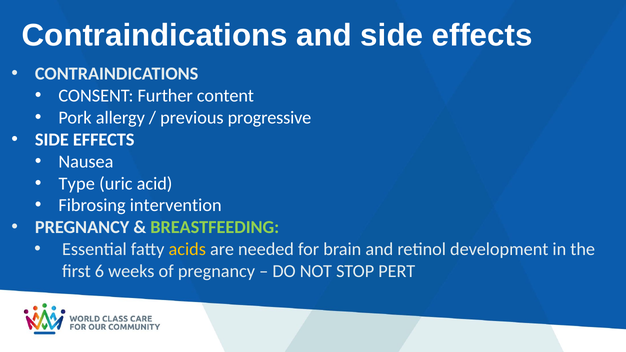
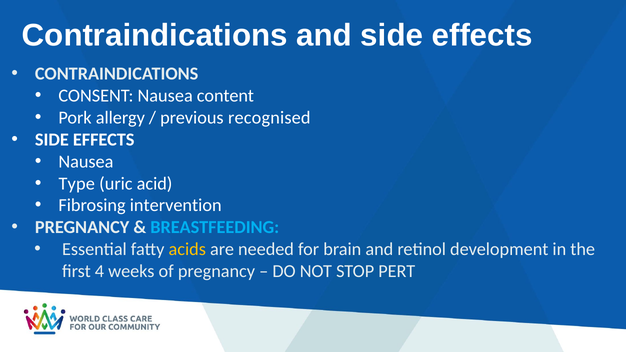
CONSENT Further: Further -> Nausea (165, 96)
progressive: progressive -> recognised (269, 118)
BREASTFEEDING colour: light green -> light blue (215, 227)
6: 6 -> 4 (99, 271)
